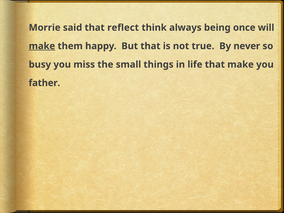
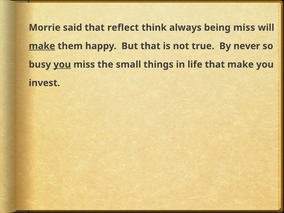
being once: once -> miss (244, 28)
you underline: none -> present (62, 65)
father: father -> invest (44, 83)
